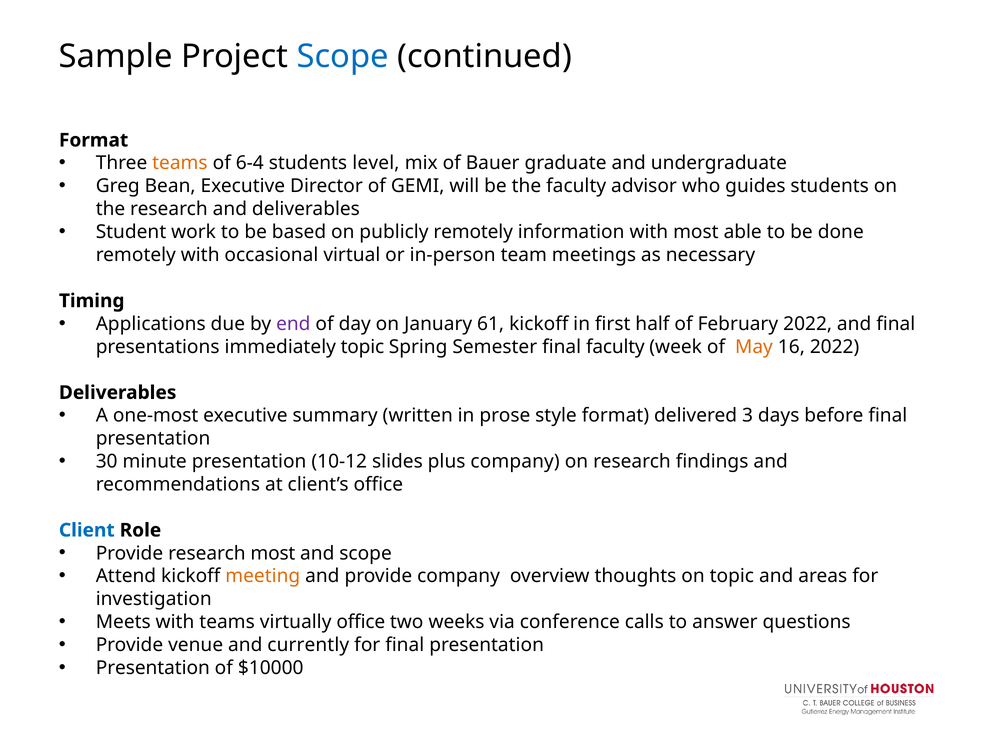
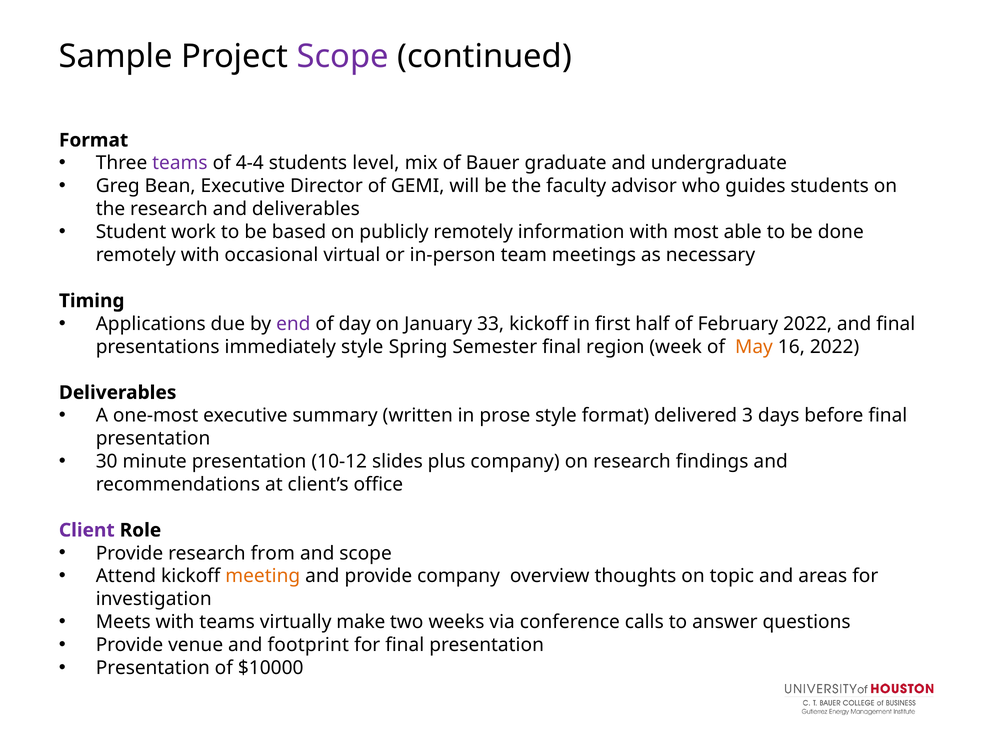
Scope colour: blue -> purple (343, 56)
teams colour: orange -> purple (180, 163)
6-4: 6-4 -> 4-4 (250, 163)
61: 61 -> 33 (491, 324)
immediately topic: topic -> style (362, 346)
final faculty: faculty -> region (615, 346)
Client colour: blue -> purple (87, 530)
research most: most -> from (273, 553)
virtually office: office -> make (361, 622)
currently: currently -> footprint (308, 645)
